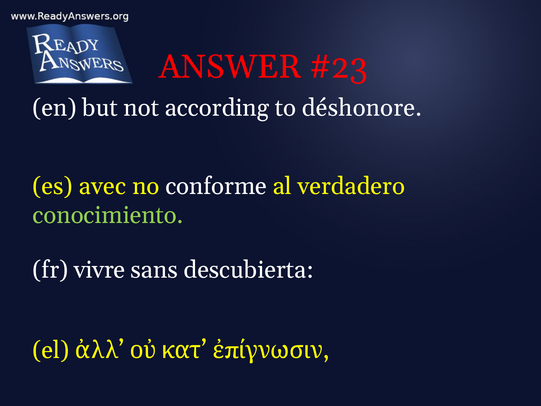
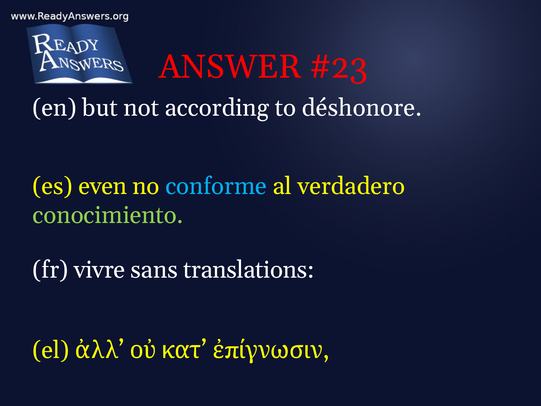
avec: avec -> even (103, 186)
conforme colour: white -> light blue (216, 186)
descubierta: descubierta -> translations (249, 270)
